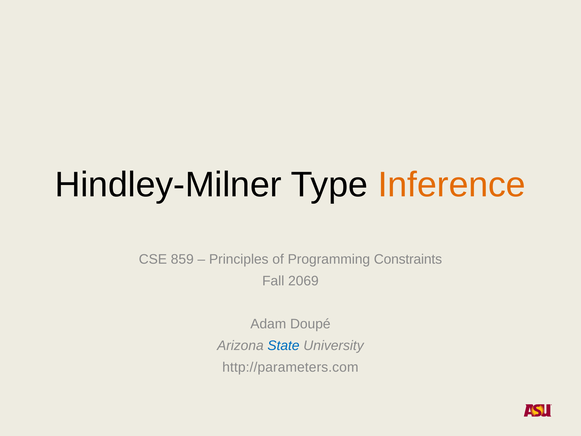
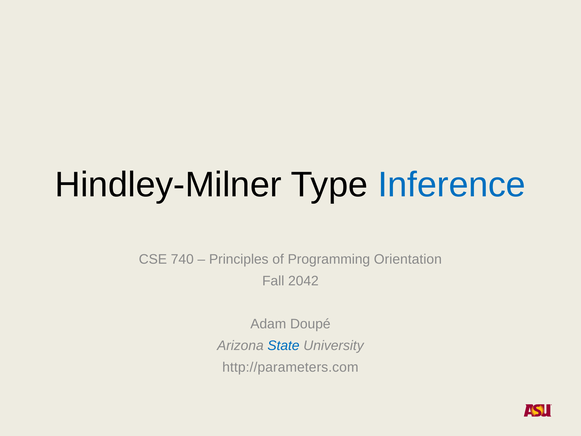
Inference colour: orange -> blue (452, 185)
859: 859 -> 740 (182, 259)
Constraints: Constraints -> Orientation (408, 259)
2069: 2069 -> 2042 (303, 281)
